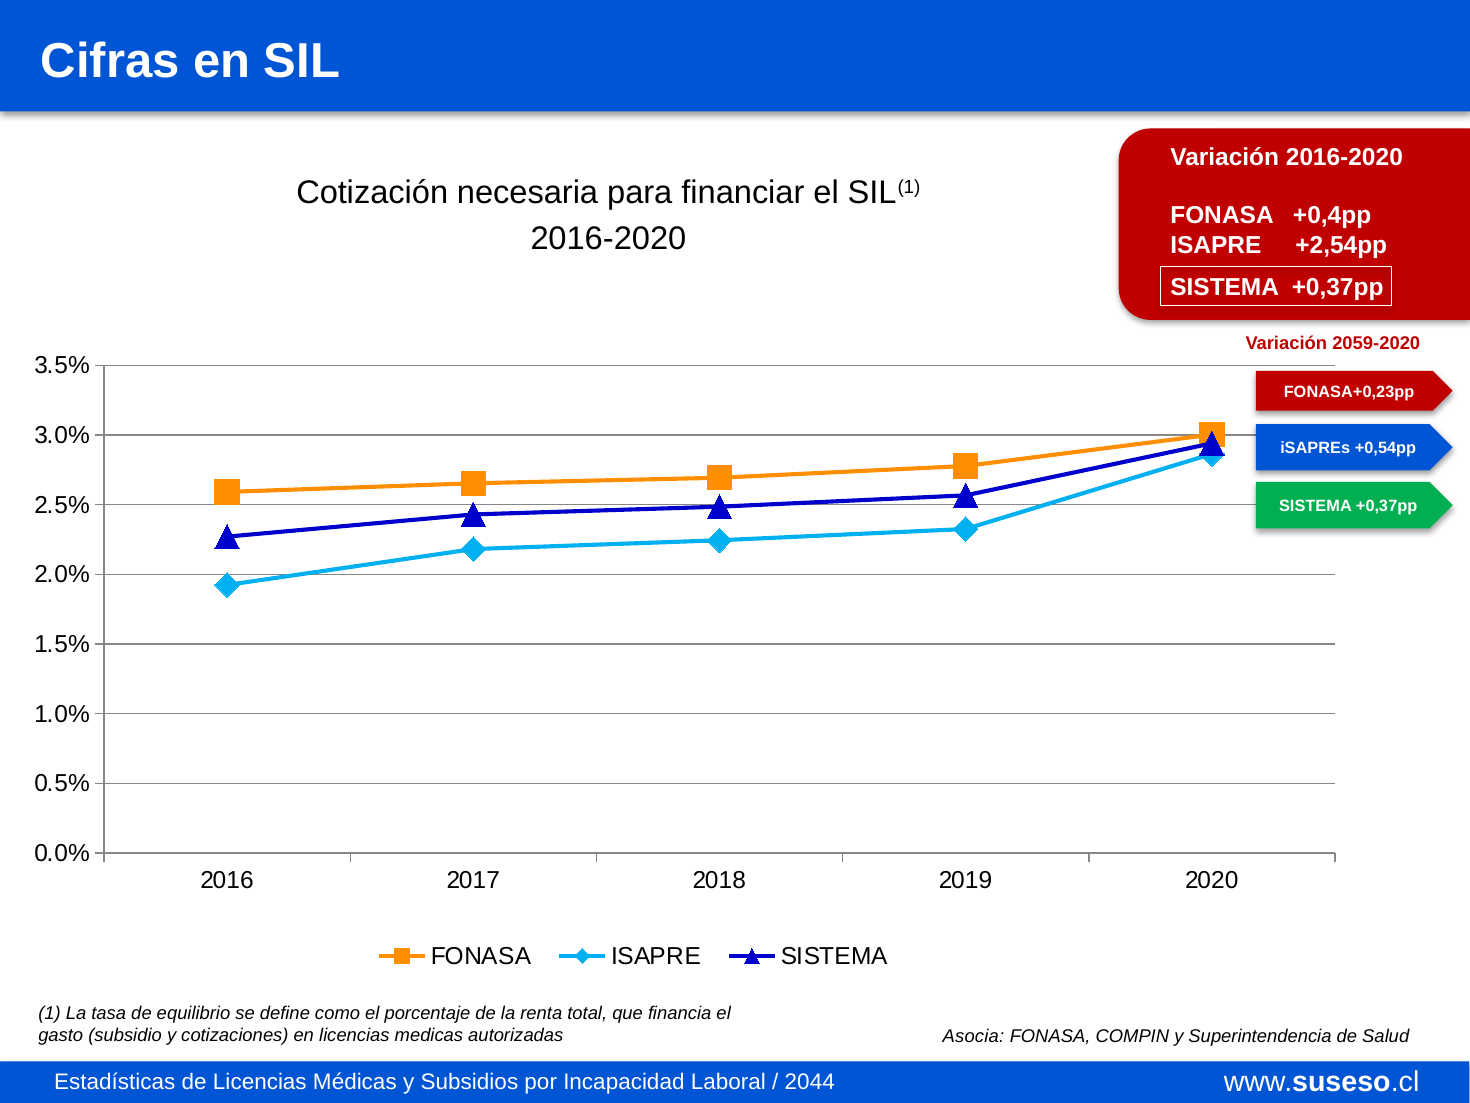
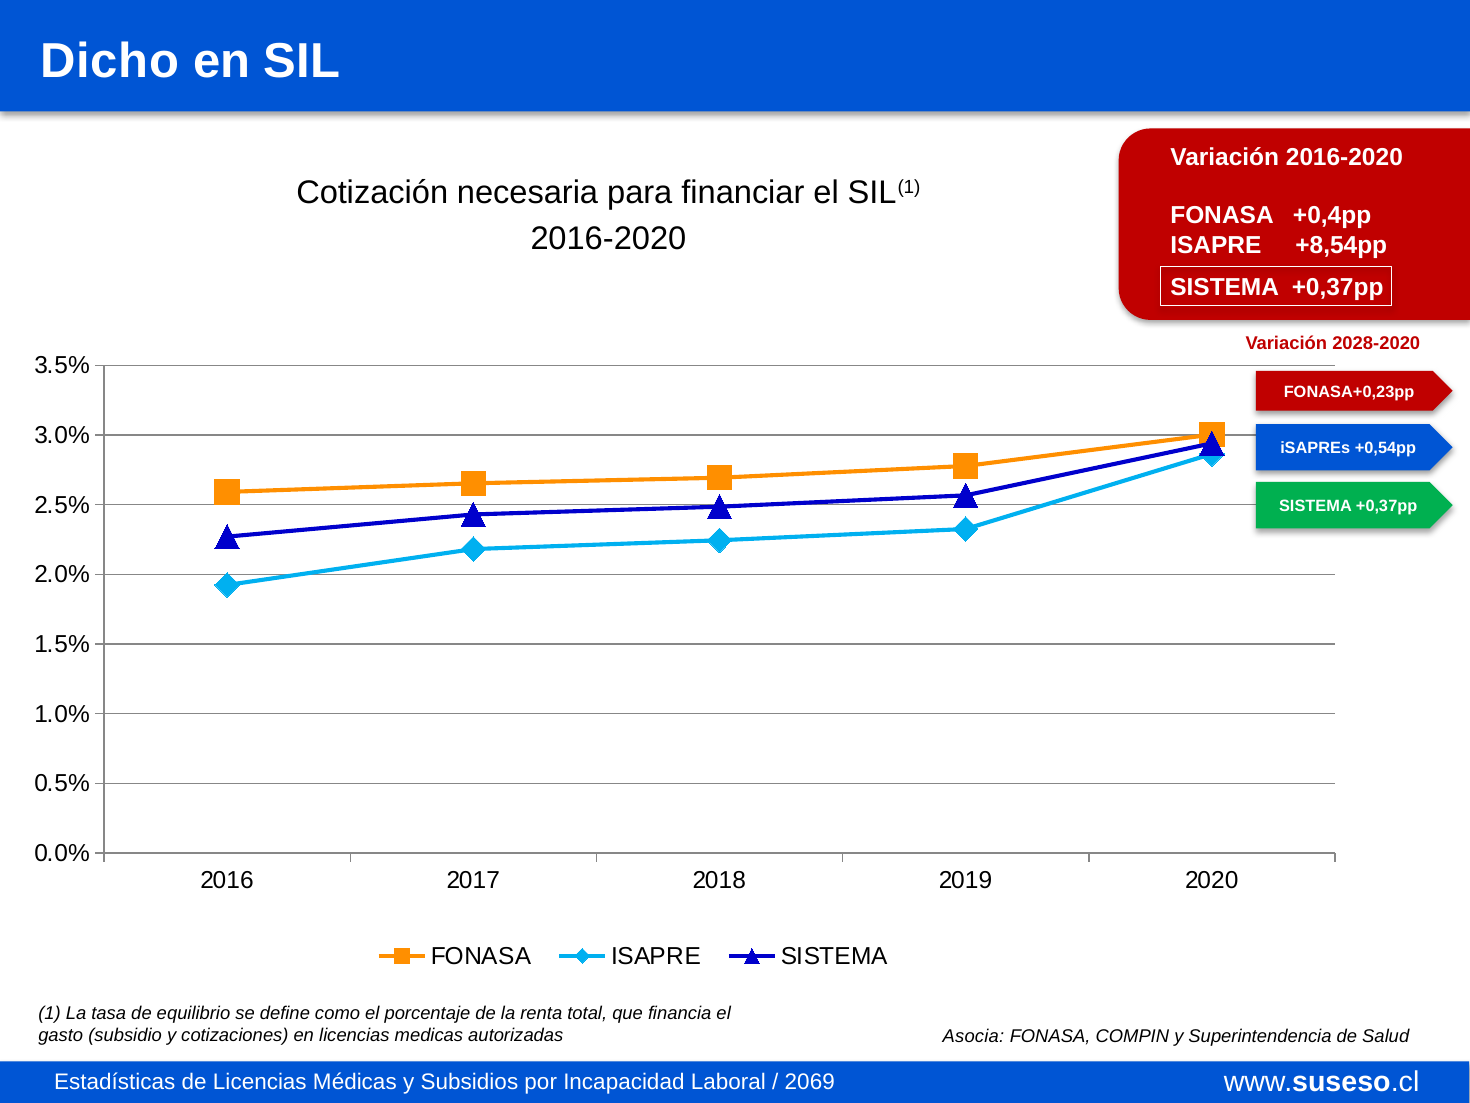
Cifras: Cifras -> Dicho (110, 61)
+2,54pp: +2,54pp -> +8,54pp (1341, 245)
2059-2020: 2059-2020 -> 2028-2020 (1376, 344)
2044: 2044 -> 2069 (810, 1081)
